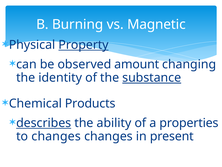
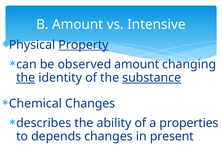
B Burning: Burning -> Amount (78, 24)
Magnetic: Magnetic -> Intensive (156, 24)
the underline: none -> present (26, 78)
Chemical Products: Products -> Changes (90, 103)
describes underline: present -> none (44, 123)
to changes: changes -> depends (56, 136)
